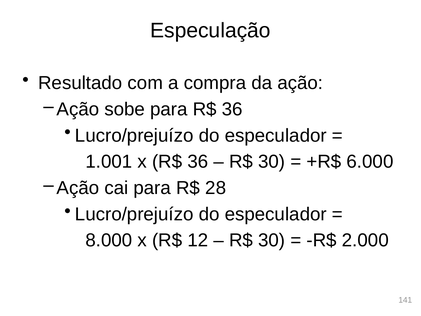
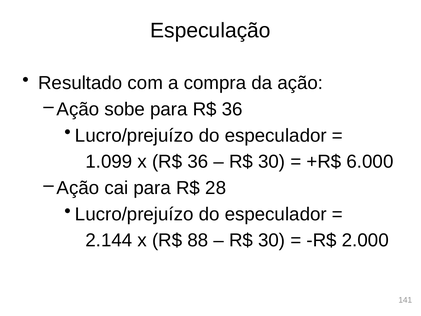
1.001: 1.001 -> 1.099 (109, 162)
8.000: 8.000 -> 2.144 (109, 240)
12: 12 -> 88 (198, 240)
